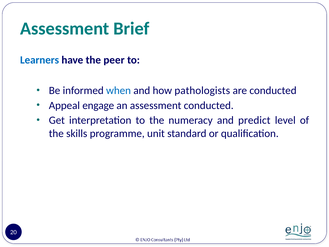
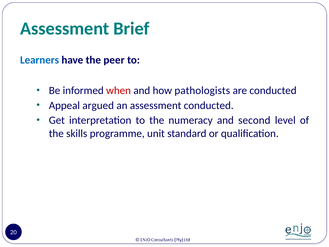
when colour: blue -> red (119, 90)
engage: engage -> argued (98, 105)
predict: predict -> second (254, 120)
